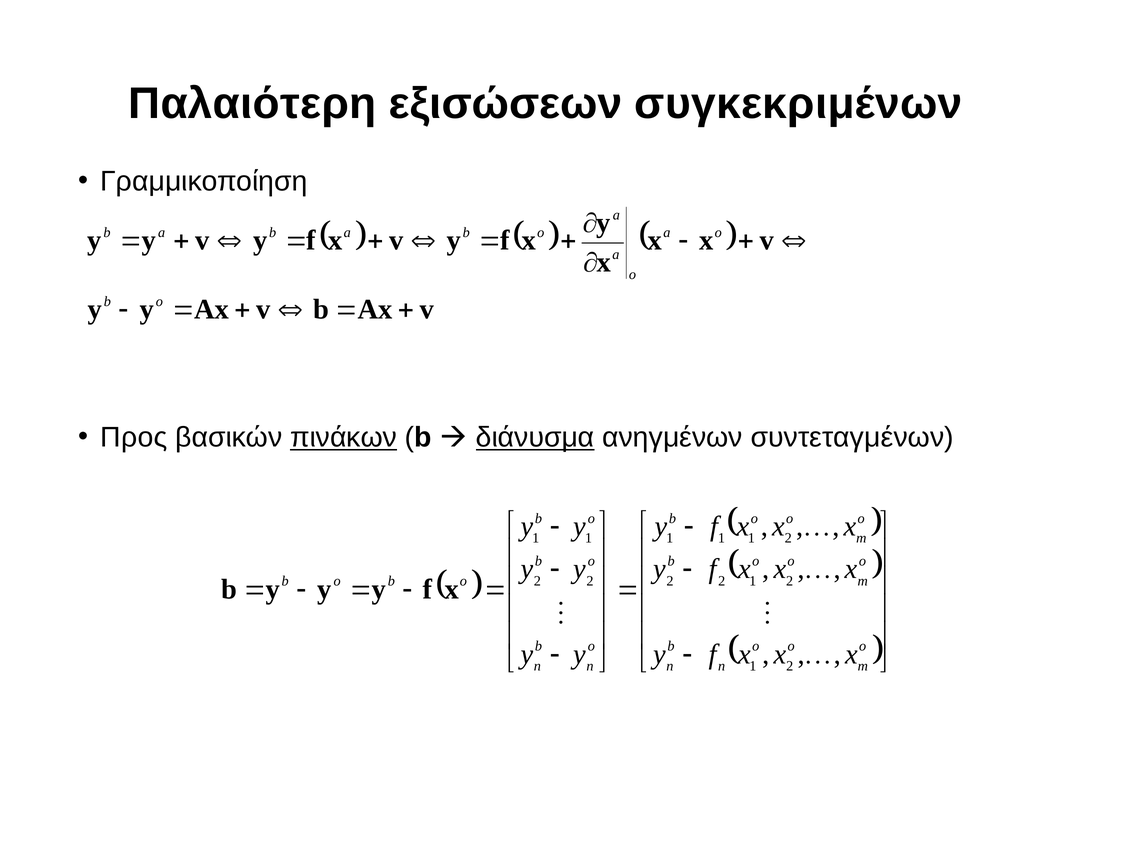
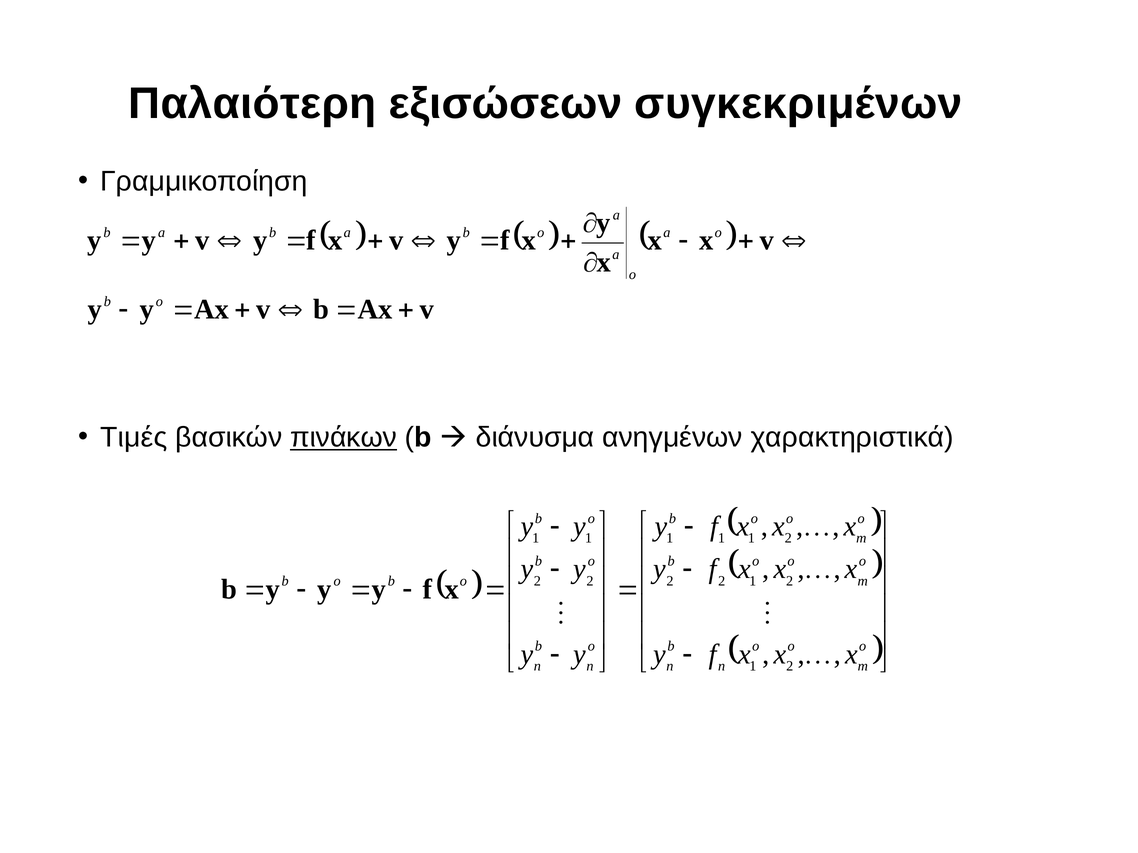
Προς: Προς -> Τιμές (134, 438)
διάνυσμα underline: present -> none (535, 438)
συντεταγμένων: συντεταγμένων -> χαρακτηριστικά (852, 438)
